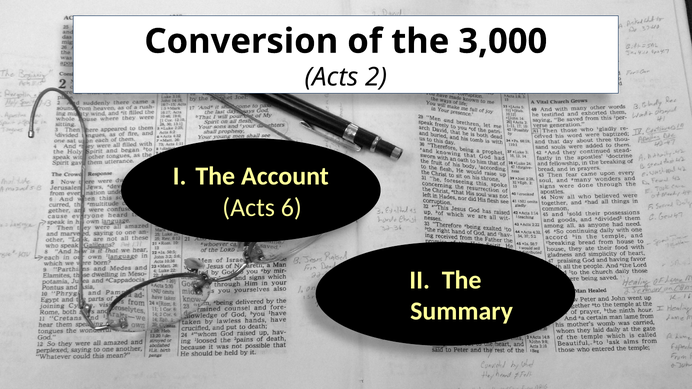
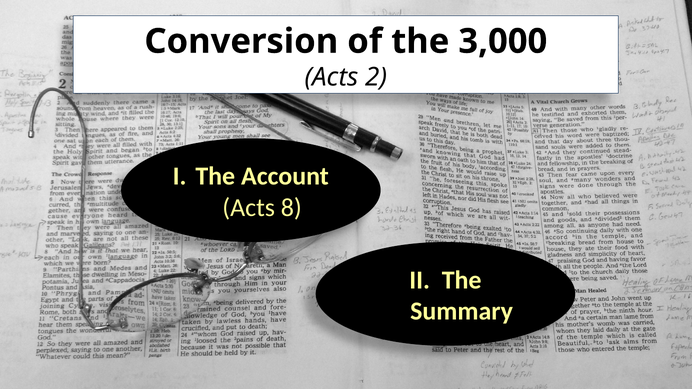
6: 6 -> 8 (291, 208)
